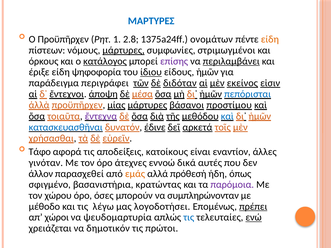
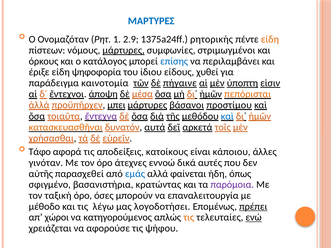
Ο Προϋπῆρχεν: Προϋπῆρχεν -> Ονομαζόταν (63, 39)
2.8: 2.8 -> 2.9 (131, 39)
ονομάτων: ονομάτων -> ρητορικής (212, 39)
κατάλογος underline: present -> none (105, 61)
επίσης colour: purple -> blue (174, 61)
περιλαμβάνει underline: present -> none (231, 61)
ίδιου underline: present -> none (151, 72)
είδους ἡμῶν: ἡμῶν -> χυθεί (207, 72)
περιγράφει: περιγράφει -> καινοτομία (105, 83)
διδόταν: διδόταν -> πήγαινε (180, 83)
εκείνος: εκείνος -> ύποπτη (242, 83)
πεπόρισται colour: blue -> orange (248, 94)
μίας: μίας -> μπει (116, 105)
κατασκευασθῆναι colour: blue -> orange (66, 127)
έδινε: έδινε -> αυτά (155, 127)
εναντίον: εναντίον -> κάποιου (232, 152)
άλλον: άλλον -> αὐτῆς (41, 174)
εμάς colour: orange -> blue (135, 174)
πρόθεσή: πρόθεσή -> φαίνεται (188, 174)
χώρου: χώρου -> ταξική (58, 196)
συμπληρώνονταν: συμπληρώνονταν -> επαναλειτουργία (203, 196)
ψευδομαρτυρία: ψευδομαρτυρία -> κατηγορούμενος (118, 218)
τις colour: blue -> orange (189, 218)
δημοτικόν: δημοτικόν -> αφορούσε (108, 228)
πρώτοι: πρώτοι -> ψήφου (162, 228)
